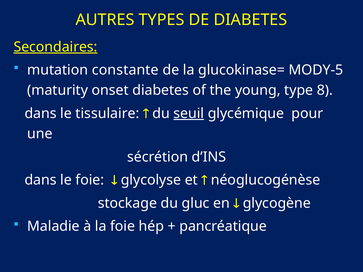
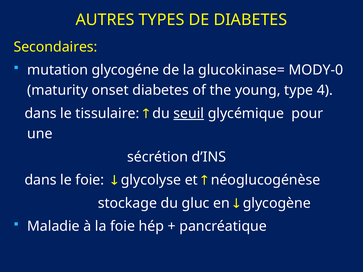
Secondaires underline: present -> none (56, 47)
constante: constante -> glycogéne (125, 70)
MODY-5: MODY-5 -> MODY-0 (316, 70)
8: 8 -> 4 (325, 90)
